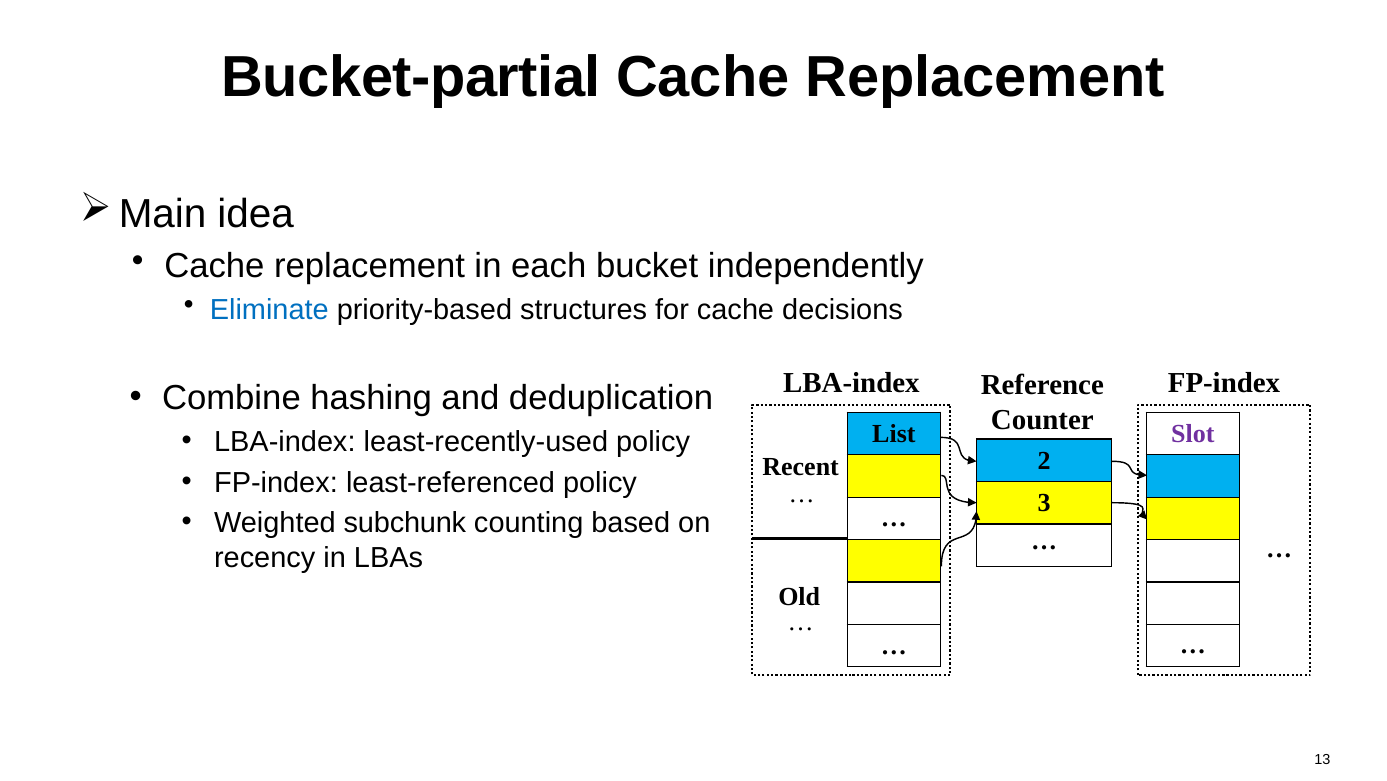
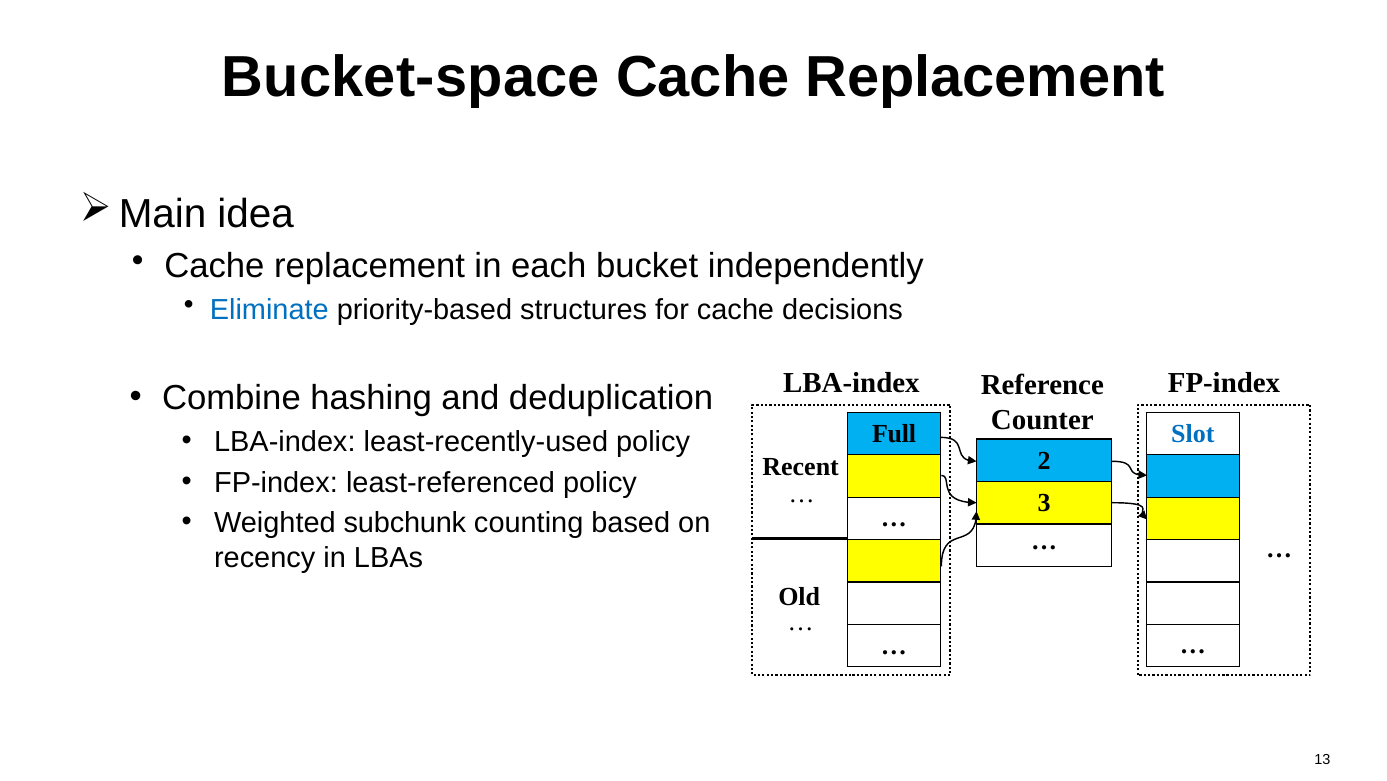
Bucket-partial: Bucket-partial -> Bucket-space (411, 78)
List: List -> Full (894, 433)
Slot colour: purple -> blue (1193, 433)
